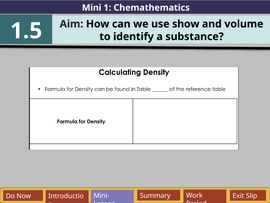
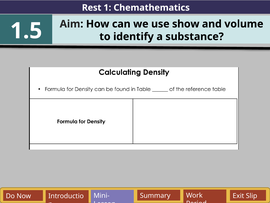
Mini: Mini -> Rest (92, 8)
